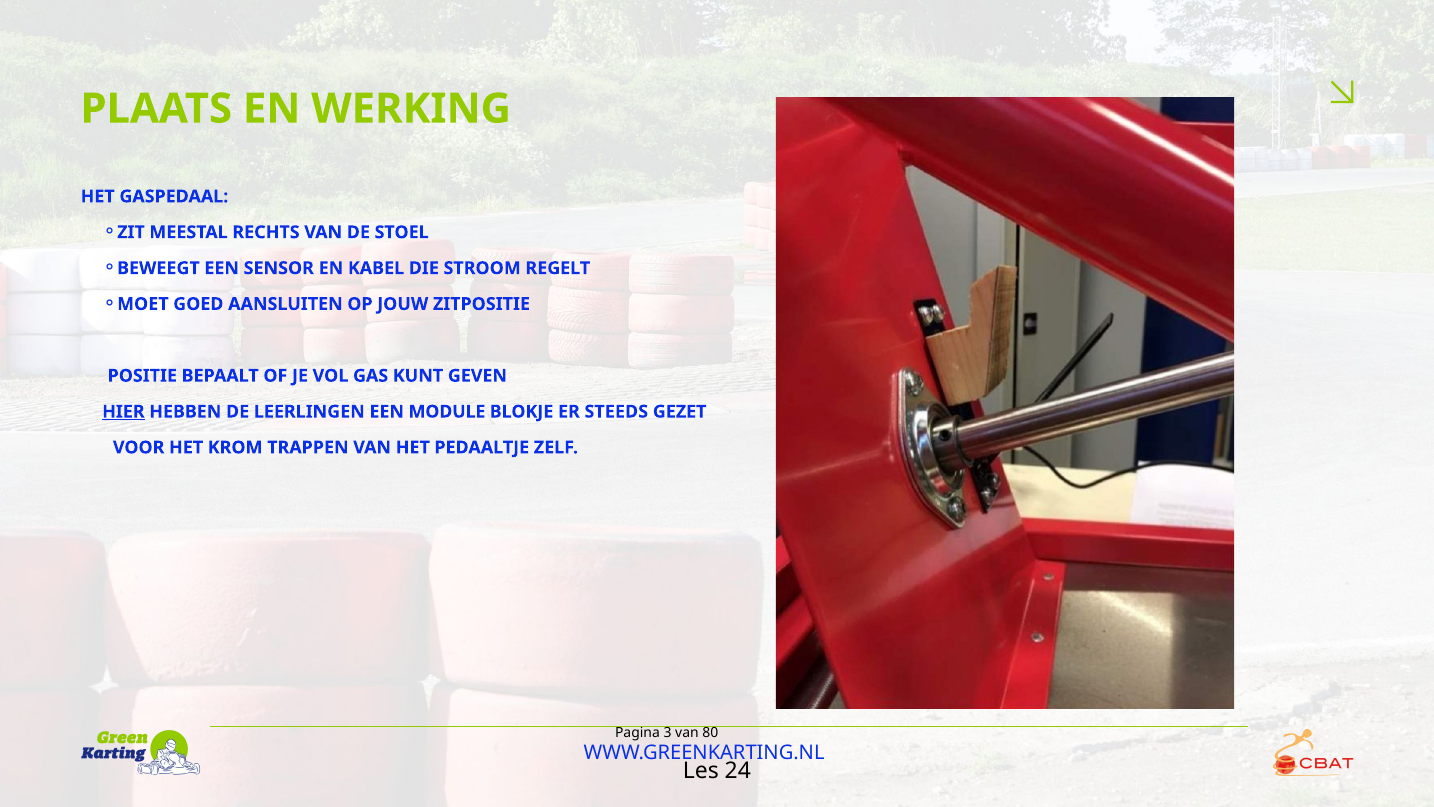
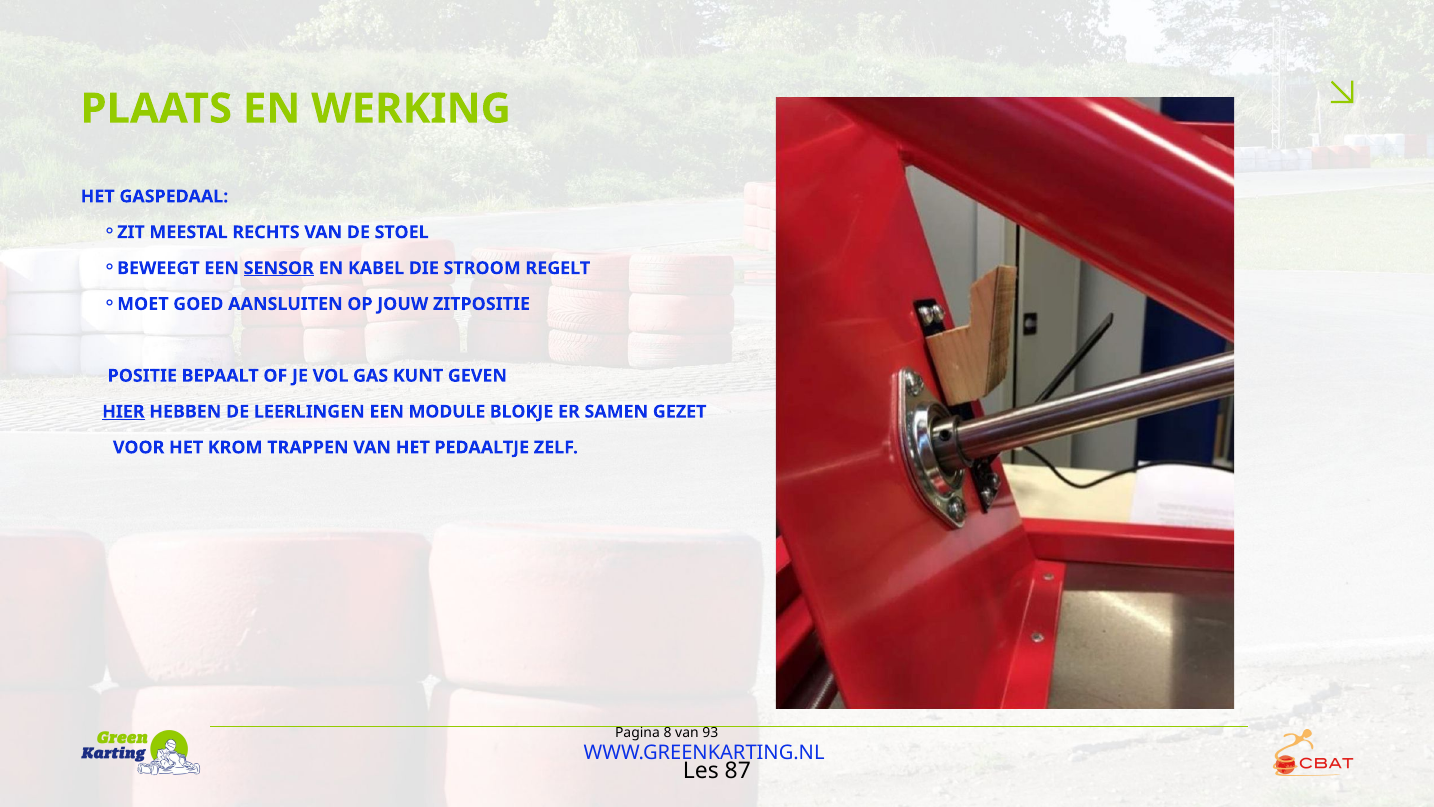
SENSOR underline: none -> present (279, 268)
STEEDS: STEEDS -> SAMEN (616, 411)
3: 3 -> 8 (668, 732)
80: 80 -> 93 (710, 732)
24: 24 -> 87 (738, 771)
